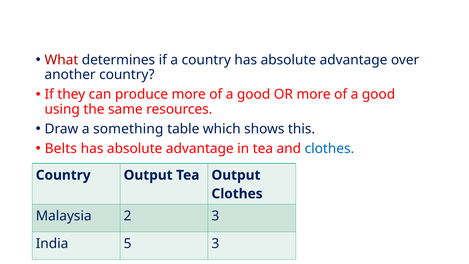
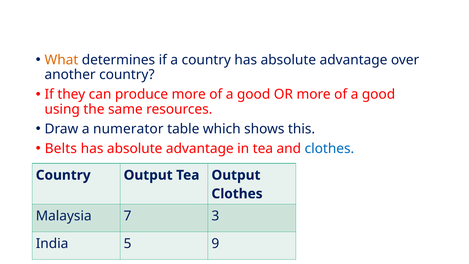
What colour: red -> orange (61, 60)
something: something -> numerator (128, 129)
2: 2 -> 7 (128, 216)
5 3: 3 -> 9 (215, 243)
